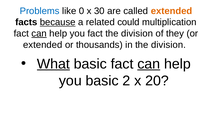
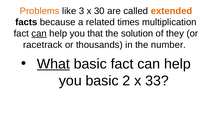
Problems colour: blue -> orange (40, 11)
0: 0 -> 3 (82, 11)
because underline: present -> none (58, 22)
could: could -> times (128, 22)
you fact: fact -> that (95, 34)
division: division -> solution (137, 34)
extended: extended -> racetrack (43, 45)
in the division: division -> number (168, 45)
can underline: present -> none (149, 64)
20: 20 -> 33 (157, 81)
